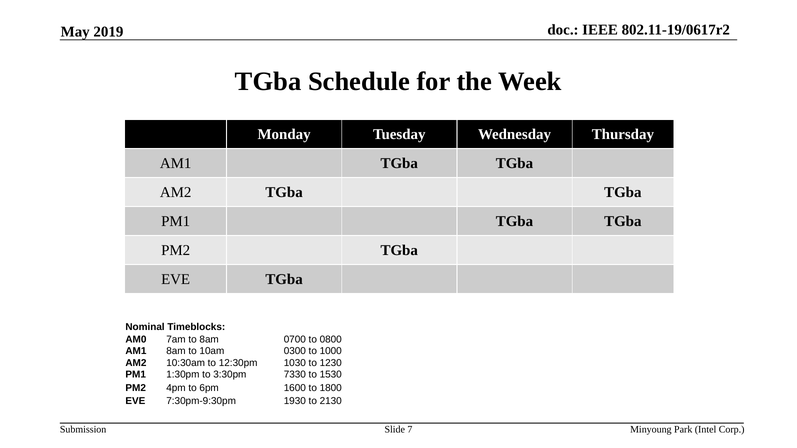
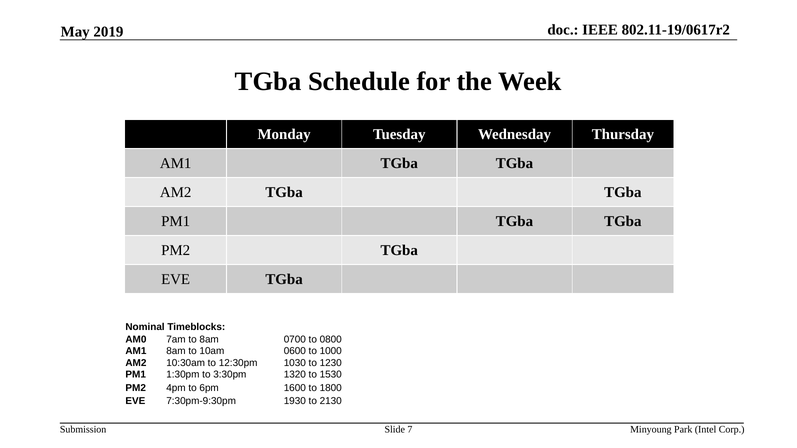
0300: 0300 -> 0600 (295, 351)
7330: 7330 -> 1320 (295, 375)
